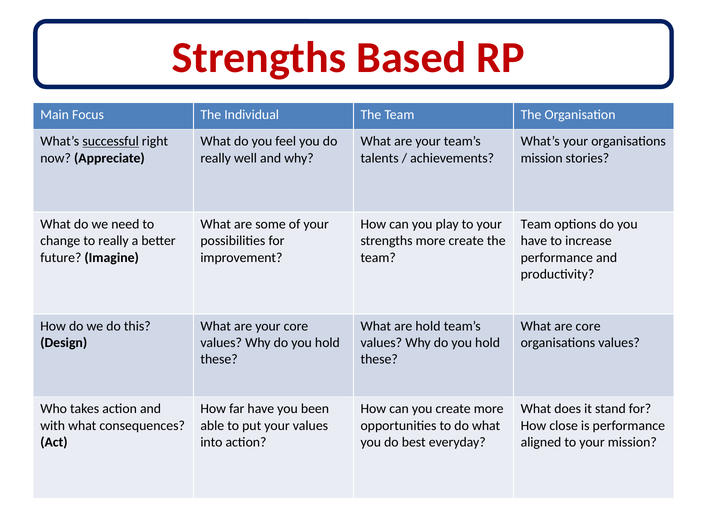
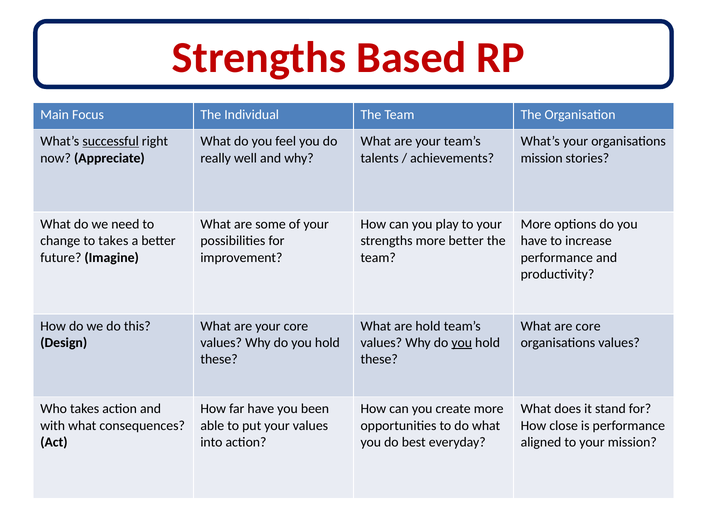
Team: Team -> More (536, 224)
to really: really -> takes (113, 241)
more create: create -> better (466, 241)
you underline: none -> present (462, 343)
